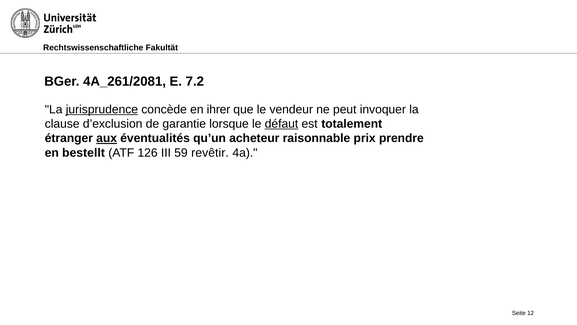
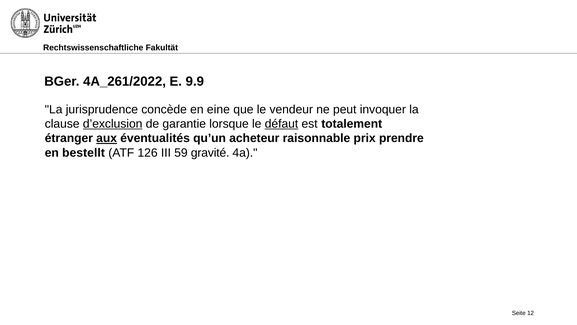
4A_261/2081: 4A_261/2081 -> 4A_261/2022 (125, 81)
7.2: 7.2 -> 9.9 (195, 81)
jurisprudence underline: present -> none (102, 109)
ihrer: ihrer -> eine (218, 109)
d’exclusion underline: none -> present (113, 124)
revêtir: revêtir -> gravité (210, 153)
